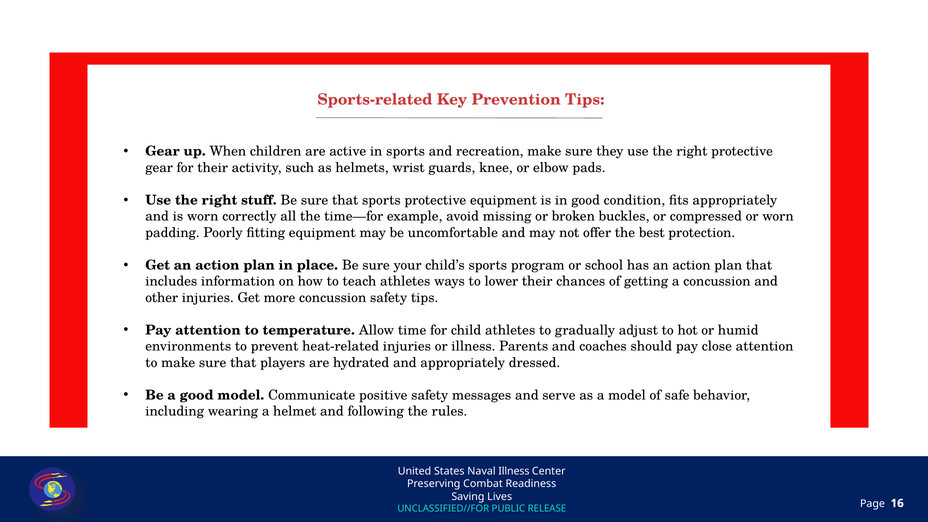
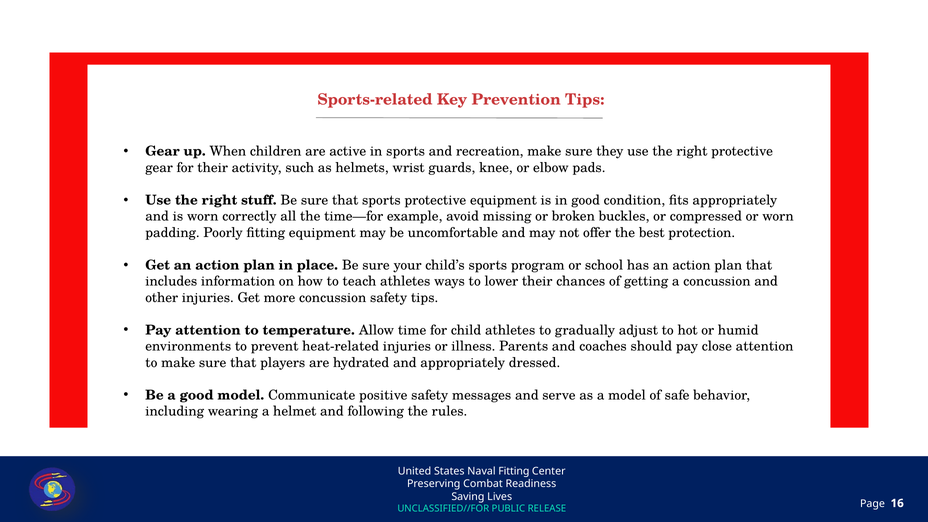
Illness: Illness -> Fitting (514, 471)
